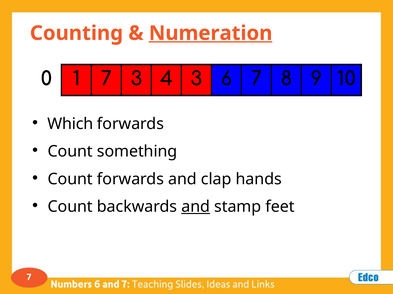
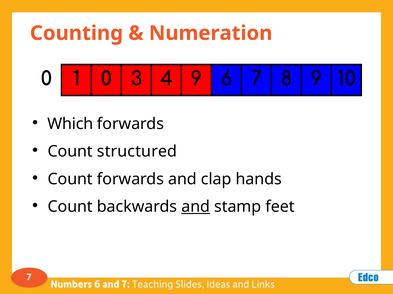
Numeration underline: present -> none (211, 33)
1 7: 7 -> 0 (106, 79)
4 3: 3 -> 9 (196, 79)
something: something -> structured (137, 152)
